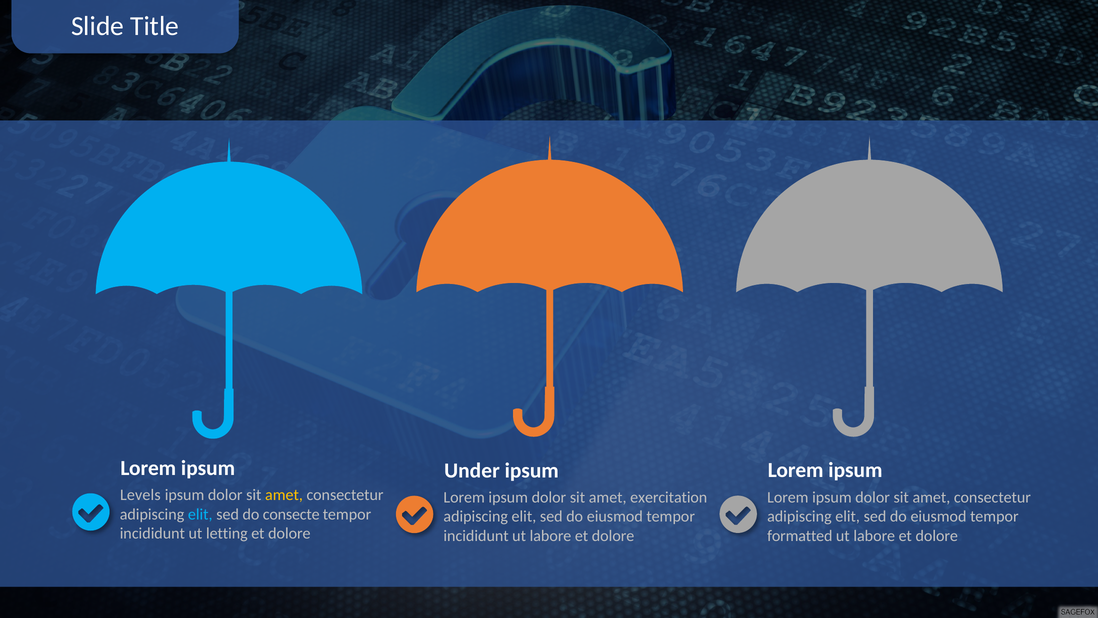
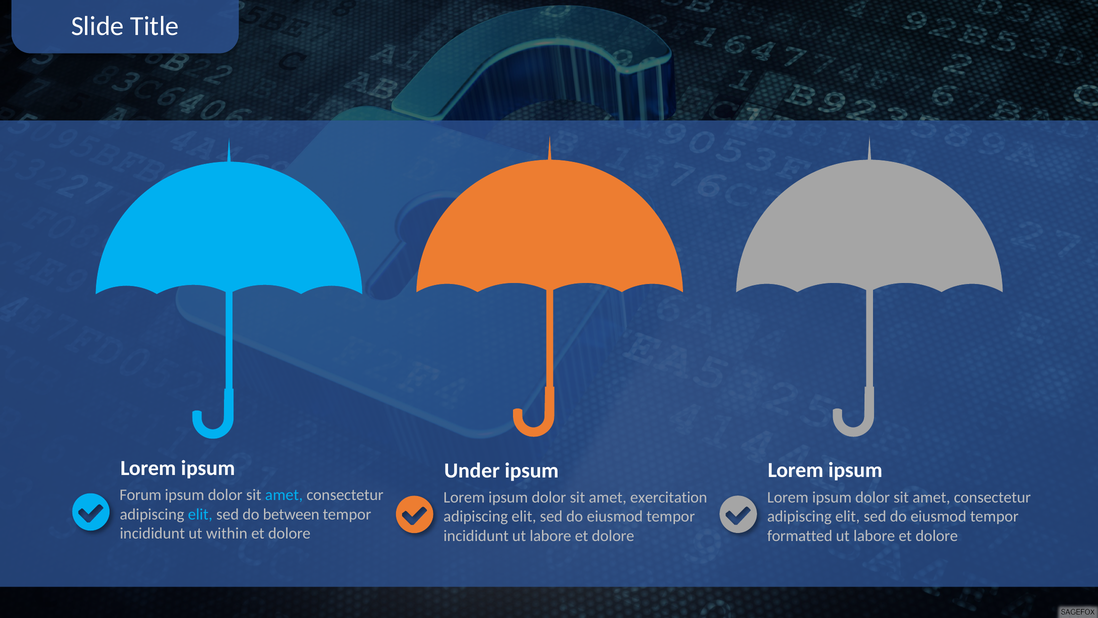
Levels: Levels -> Forum (141, 495)
amet colour: yellow -> light blue (284, 495)
consecte: consecte -> between (291, 514)
letting: letting -> within (227, 533)
